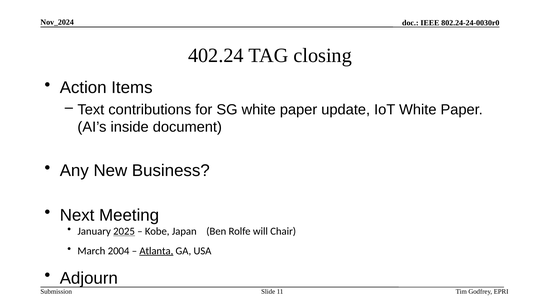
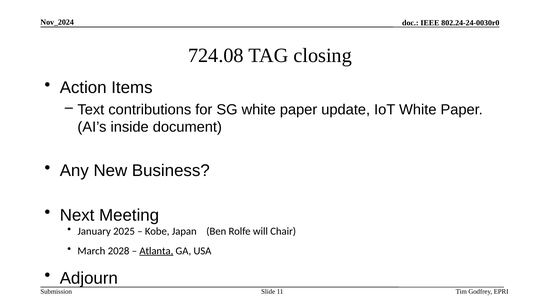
402.24: 402.24 -> 724.08 (216, 55)
2025 underline: present -> none (124, 231)
2004: 2004 -> 2028 (119, 251)
